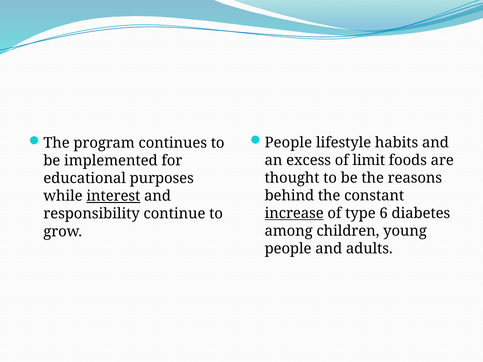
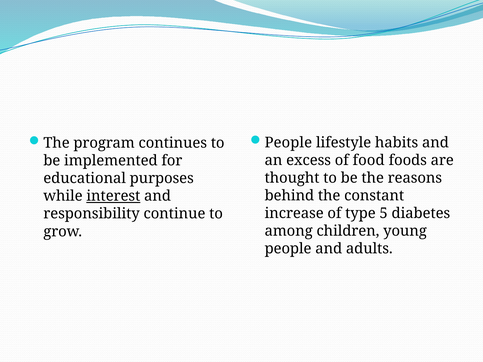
limit: limit -> food (369, 160)
increase underline: present -> none (294, 213)
6: 6 -> 5 (384, 213)
